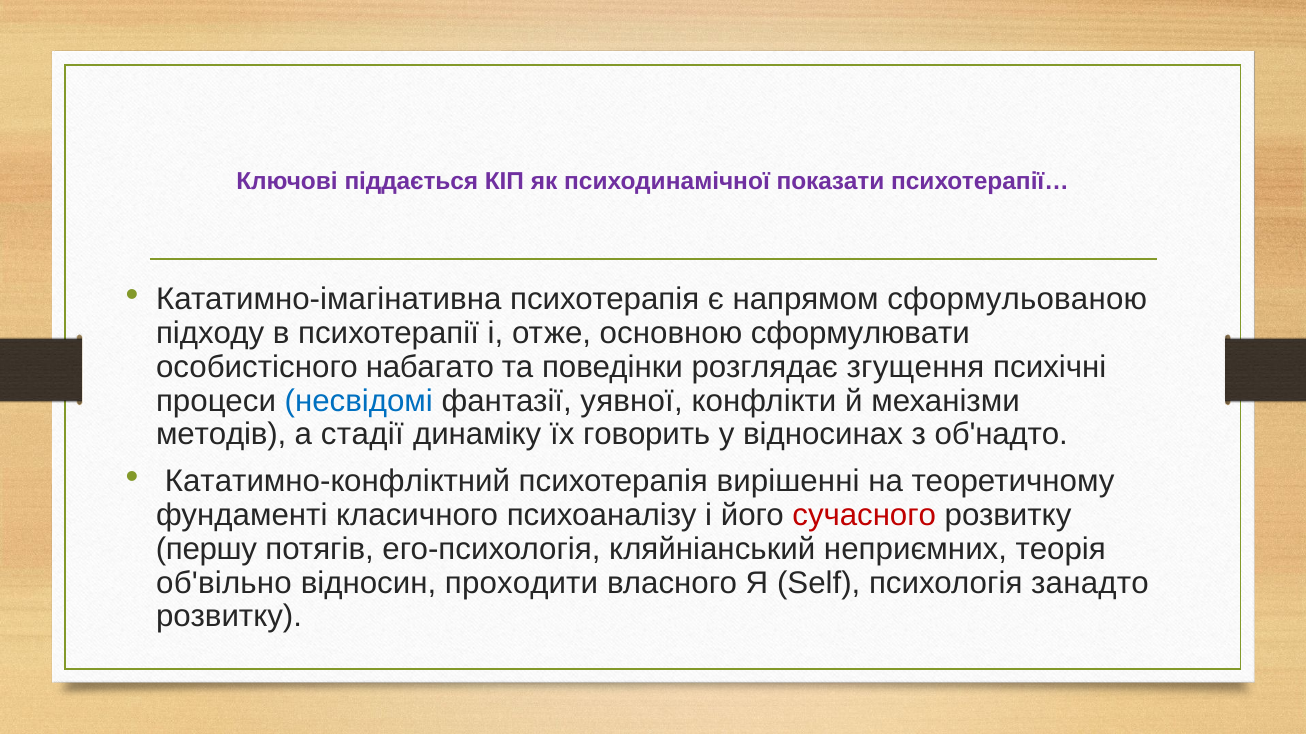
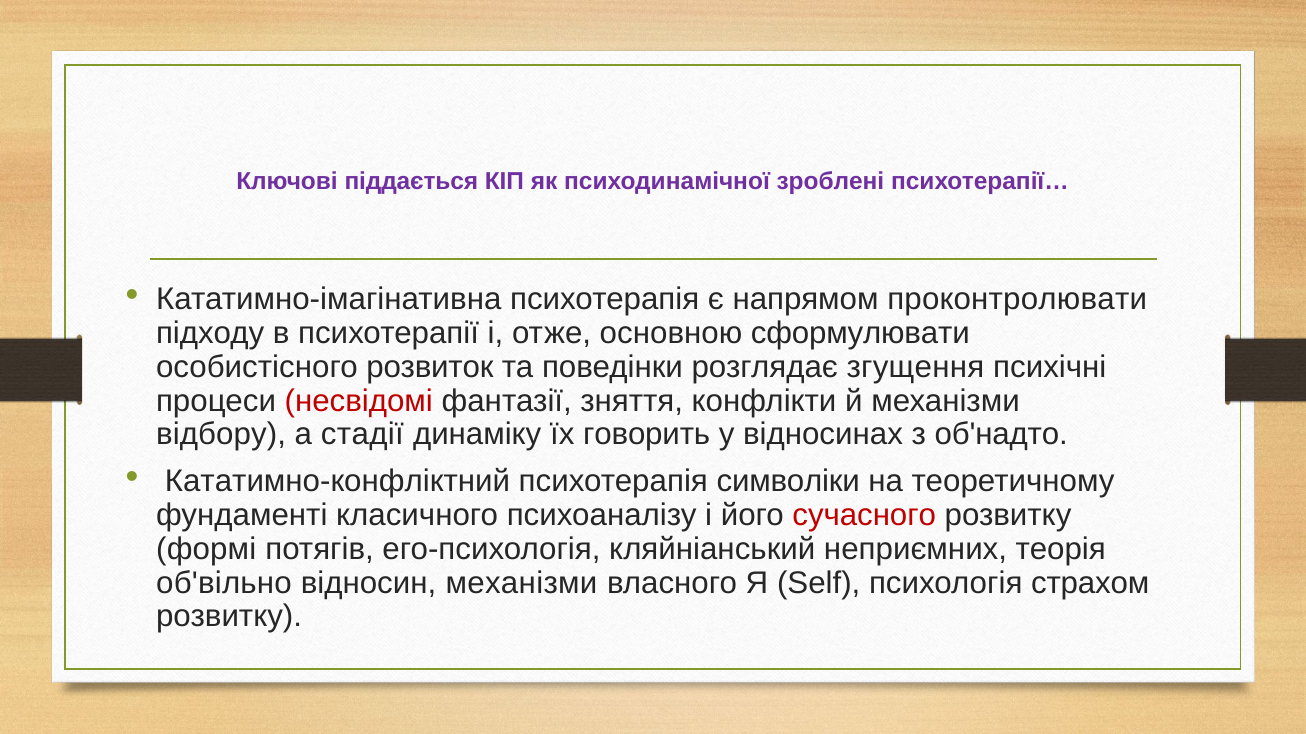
показати: показати -> зроблені (830, 182)
сформульованою: сформульованою -> проконтролювати (1017, 300)
набагато: набагато -> розвиток (430, 367)
несвідомі colour: blue -> red (359, 401)
уявної: уявної -> зняття (632, 401)
методів: методів -> відбору (221, 435)
вирішенні: вирішенні -> символіки (788, 482)
першу: першу -> формі (206, 549)
відносин проходити: проходити -> механізми (521, 583)
занадто: занадто -> страхом (1090, 583)
